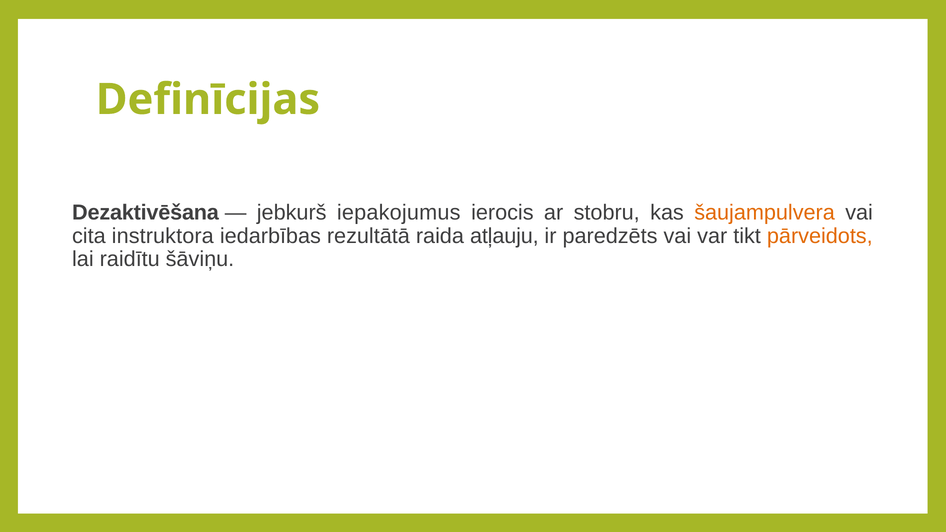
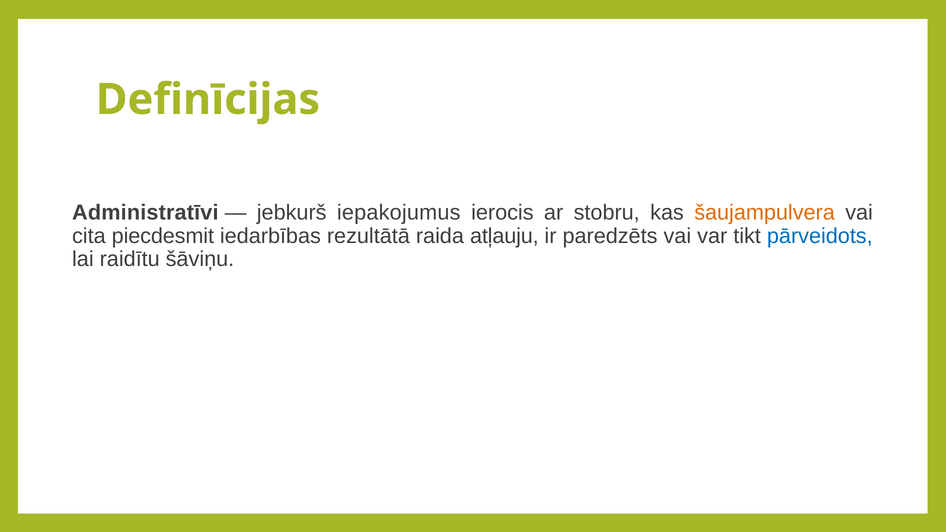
Dezaktivēšana: Dezaktivēšana -> Administratīvi (145, 213)
instruktora: instruktora -> piecdesmit (163, 236)
pārveidots colour: orange -> blue (820, 236)
